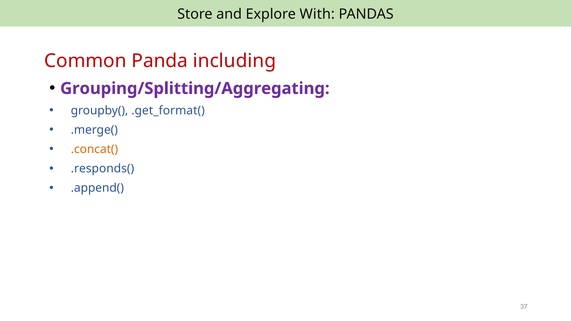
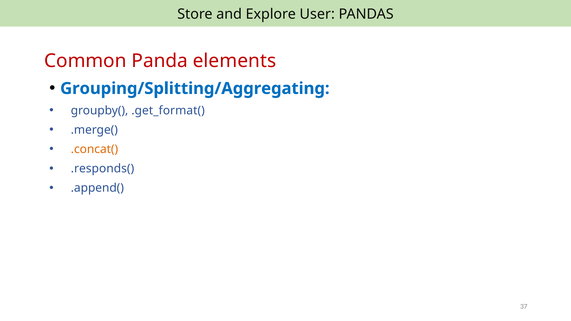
With: With -> User (317, 14)
including: including -> elements (234, 61)
Grouping/Splitting/Aggregating colour: purple -> blue (195, 89)
